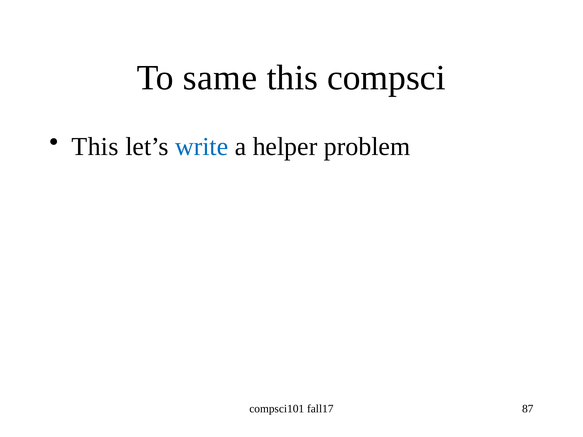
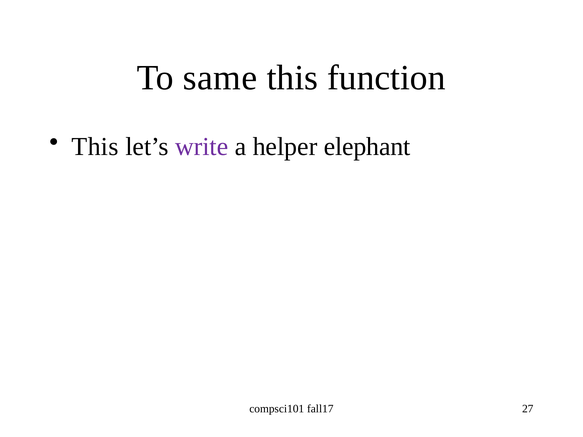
compsci: compsci -> function (386, 78)
write colour: blue -> purple (202, 147)
problem: problem -> elephant (367, 147)
87: 87 -> 27 (528, 409)
